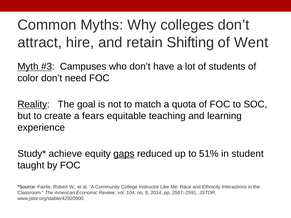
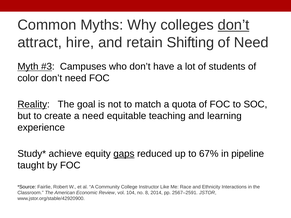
don’t underline: none -> present (234, 25)
of Went: Went -> Need (251, 42)
a fears: fears -> need (93, 116)
51%: 51% -> 67% (209, 154)
student: student -> pipeline (248, 154)
